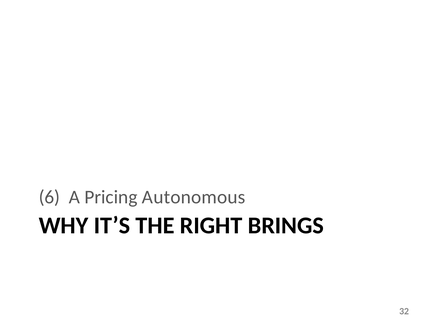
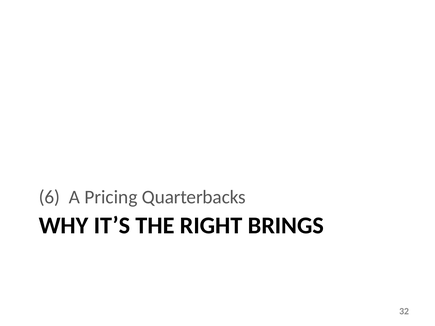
Autonomous: Autonomous -> Quarterbacks (194, 197)
